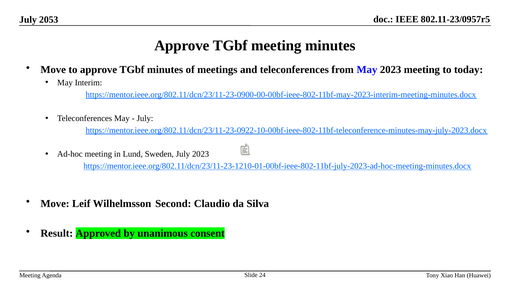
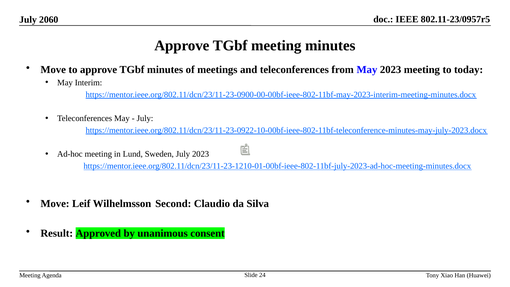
2053: 2053 -> 2060 (49, 20)
